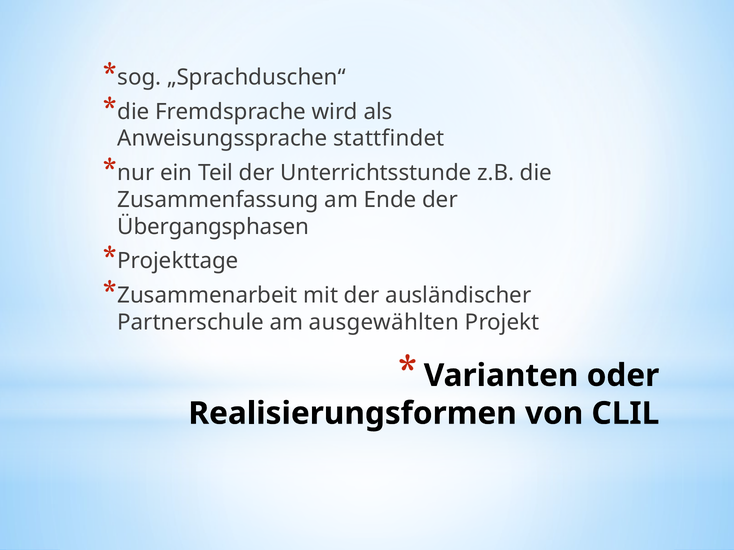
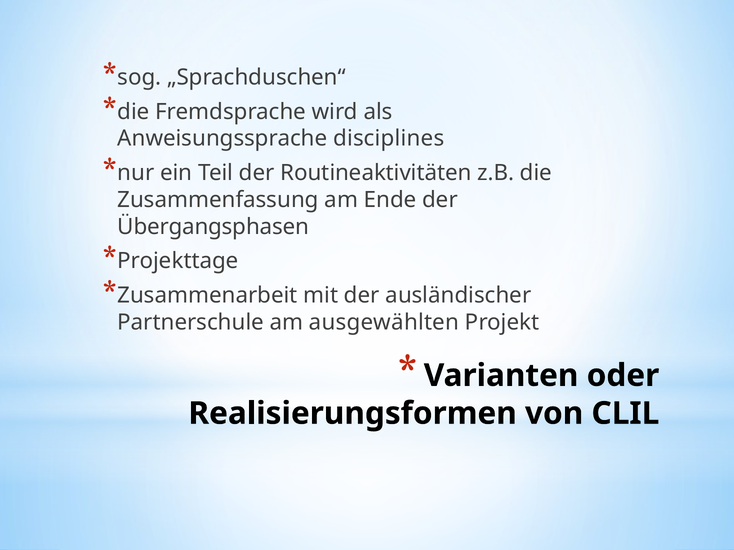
stattfindet: stattfindet -> disciplines (389, 139)
Unterrichtsstunde: Unterrichtsstunde -> Routineaktivitäten (376, 173)
